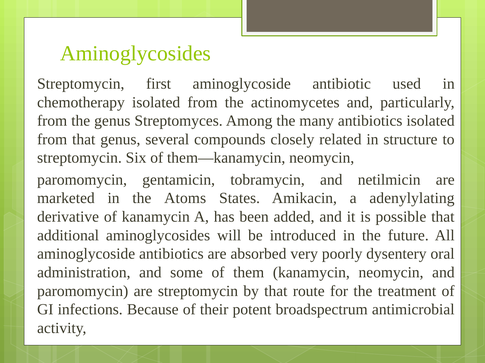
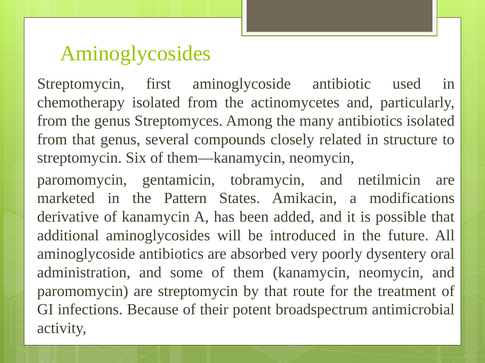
Atoms: Atoms -> Pattern (185, 199)
adenylylating: adenylylating -> modifications (412, 199)
